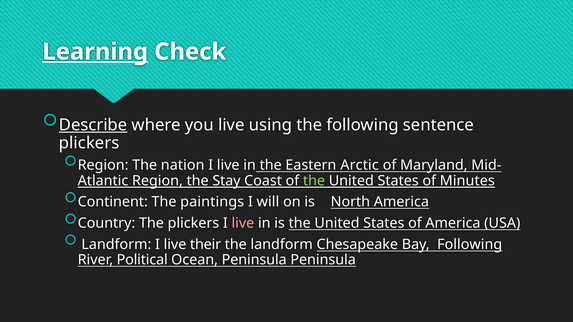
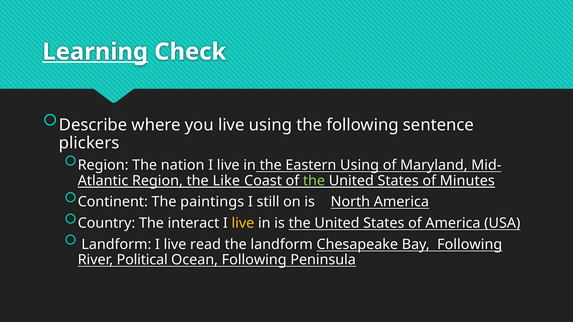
Describe underline: present -> none (93, 125)
Eastern Arctic: Arctic -> Using (360, 165)
Stay: Stay -> Like (226, 181)
will: will -> still (268, 202)
The plickers: plickers -> interact (193, 223)
live colour: pink -> yellow (243, 223)
their: their -> read (205, 245)
Ocean Peninsula: Peninsula -> Following (254, 260)
